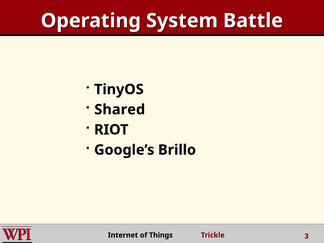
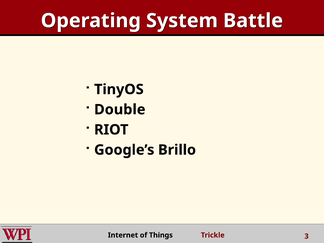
Shared: Shared -> Double (120, 110)
